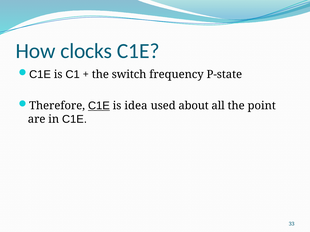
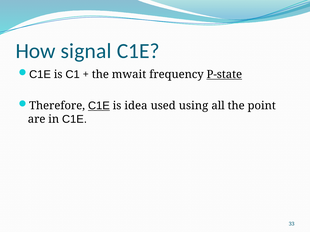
clocks: clocks -> signal (86, 51)
switch: switch -> mwait (129, 75)
P-state underline: none -> present (224, 75)
about: about -> using (194, 106)
